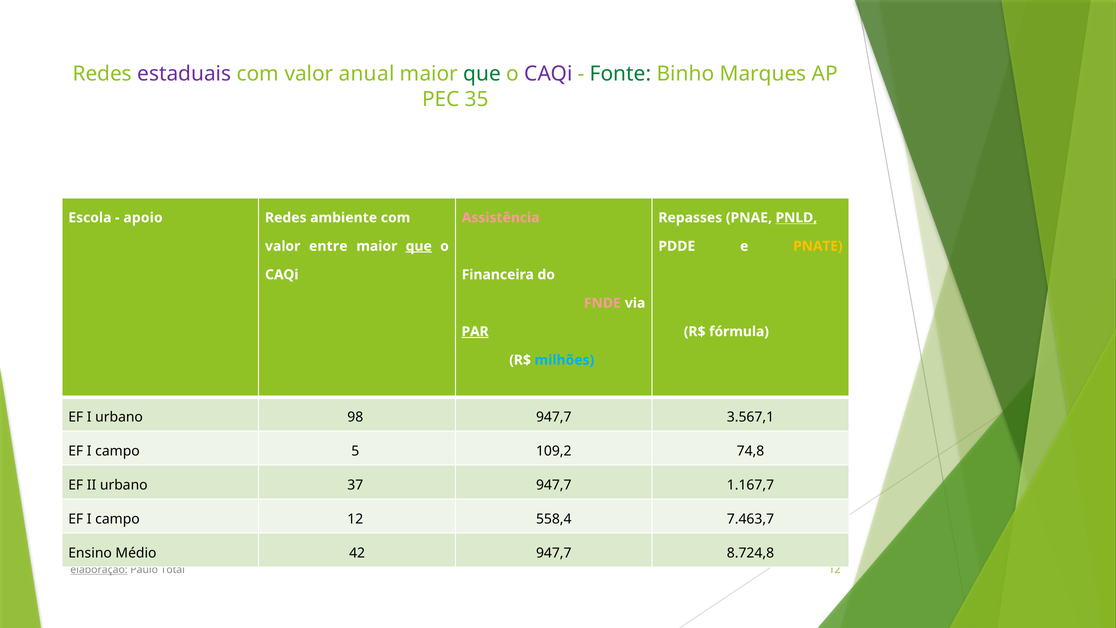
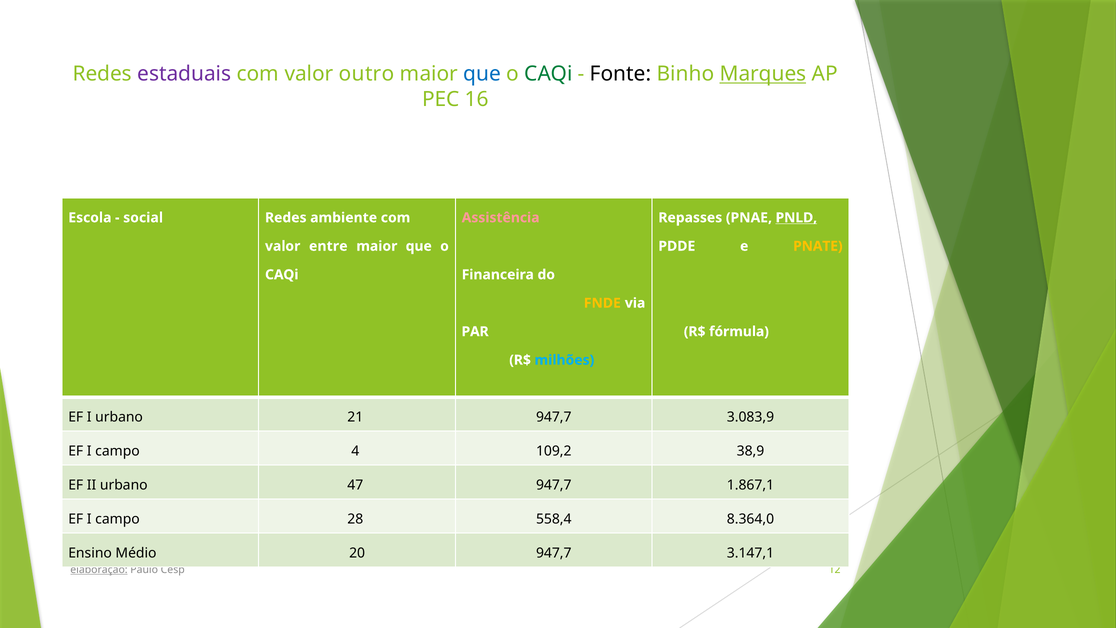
anual: anual -> outro (367, 74)
que colour: green -> blue (482, 74)
CAQi colour: purple -> green (548, 74)
Fonte colour: green -> black (621, 74)
Marques underline: none -> present (763, 74)
35: 35 -> 16 (477, 99)
apoio: apoio -> social (143, 218)
que underline: present -> none (419, 246)
FNDE colour: pink -> yellow (602, 303)
PAR underline: present -> none (475, 331)
98: 98 -> 21 (355, 417)
3.567,1: 3.567,1 -> 3.083,9 (750, 417)
5: 5 -> 4 (355, 451)
74,8: 74,8 -> 38,9 (750, 451)
37: 37 -> 47 (355, 485)
1.167,7: 1.167,7 -> 1.867,1 (750, 485)
campo 12: 12 -> 28 (355, 519)
7.463,7: 7.463,7 -> 8.364,0 (750, 519)
42: 42 -> 20 (357, 553)
8.724,8: 8.724,8 -> 3.147,1 (750, 553)
Total: Total -> Cesp (173, 570)
